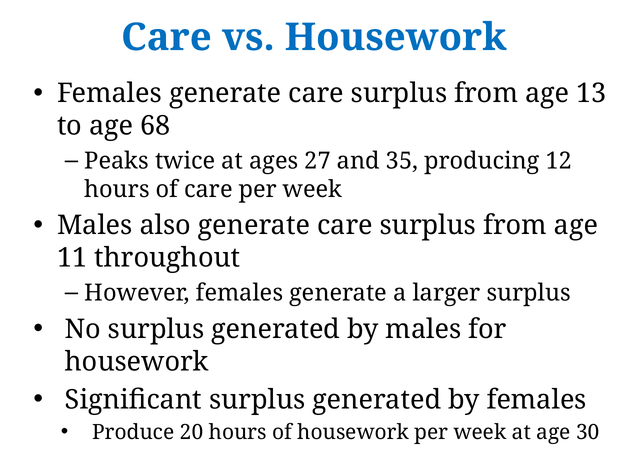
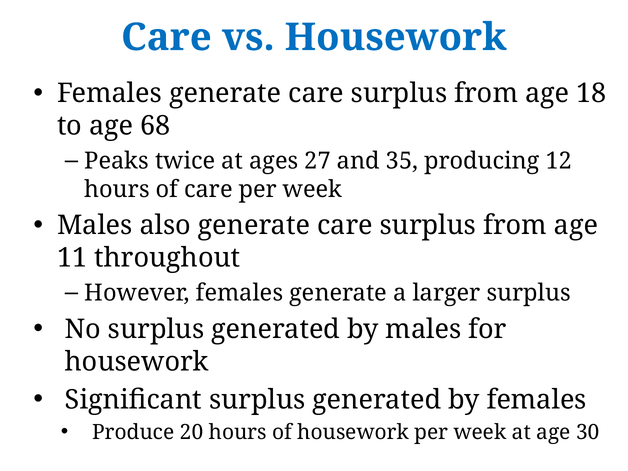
13: 13 -> 18 (591, 94)
